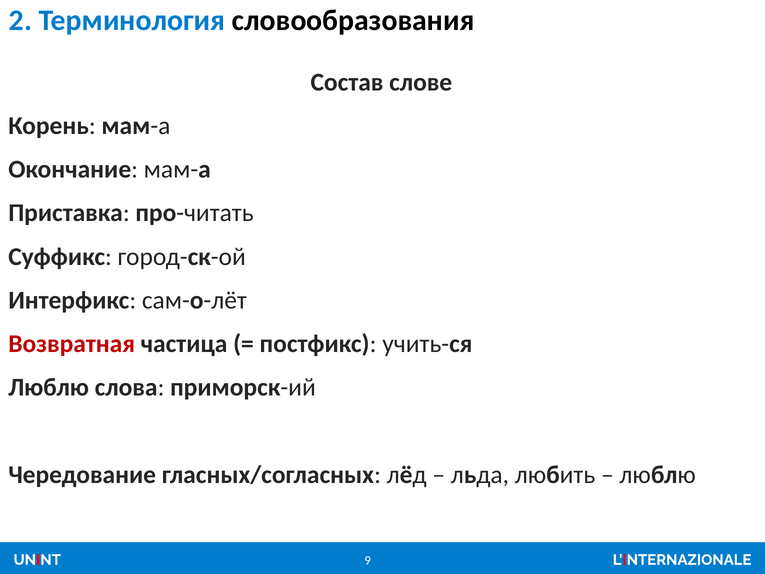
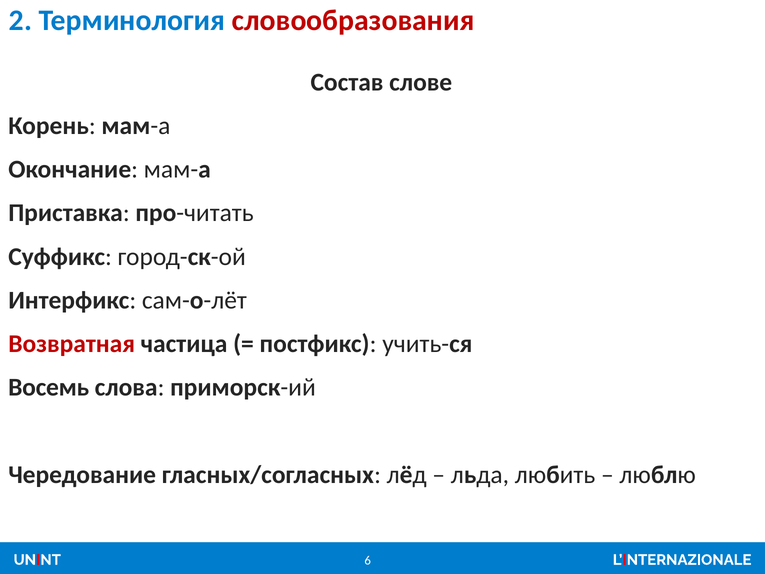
словообразования colour: black -> red (353, 21)
Люблю: Люблю -> Восемь (49, 387)
9: 9 -> 6 (368, 560)
